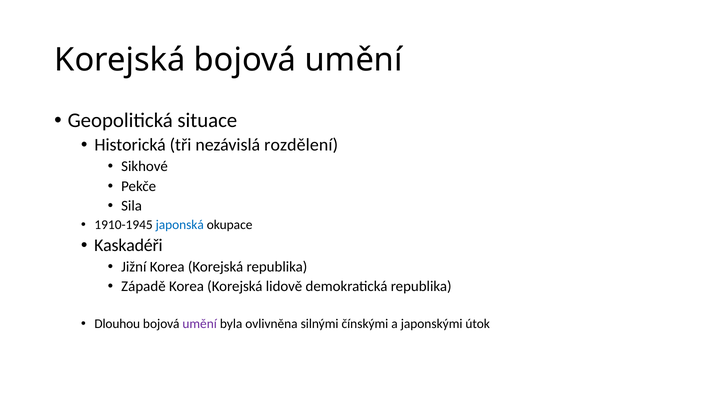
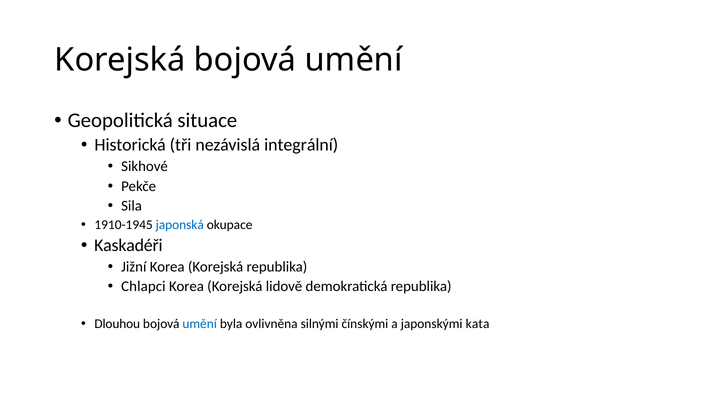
rozdělení: rozdělení -> integrální (301, 145)
Západě: Západě -> Chlapci (143, 287)
umění colour: purple -> blue (200, 324)
útok: útok -> kata (478, 324)
